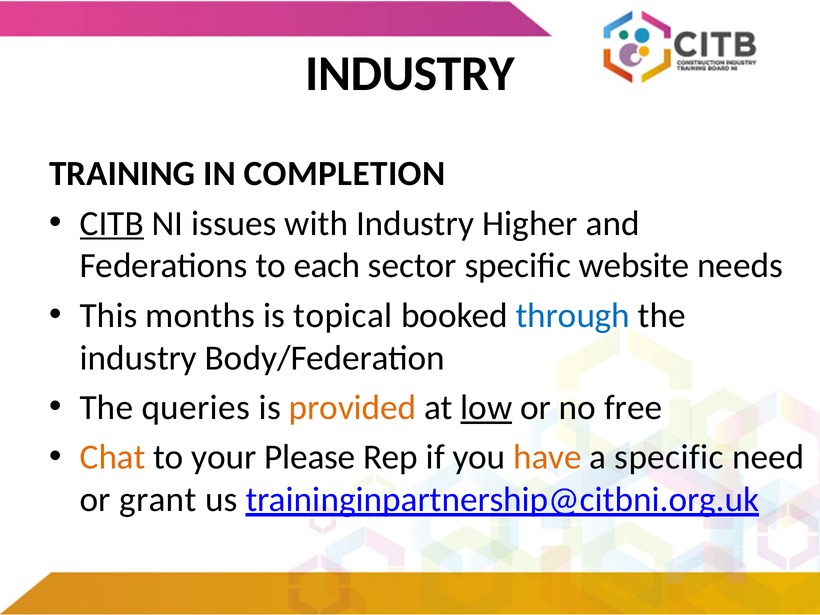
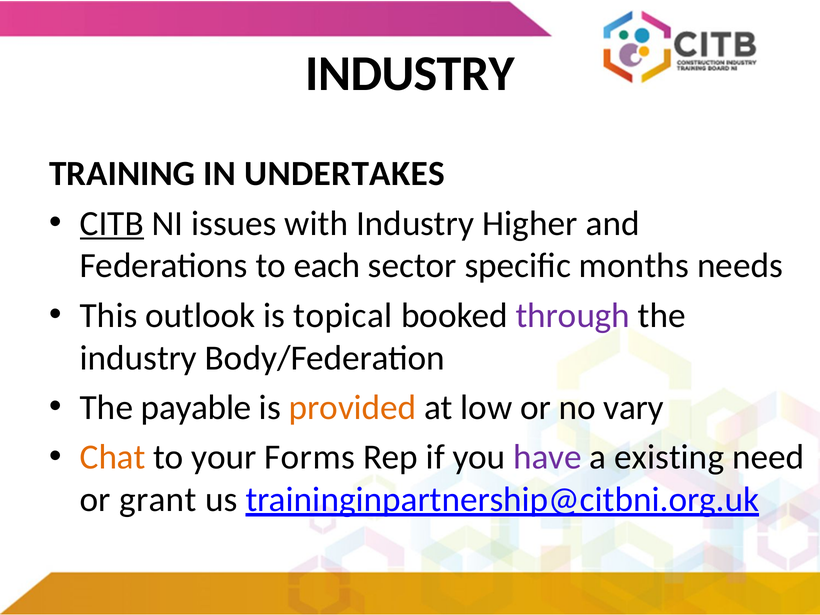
COMPLETION: COMPLETION -> UNDERTAKES (345, 174)
website: website -> months (634, 266)
months: months -> outlook (200, 316)
through colour: blue -> purple (573, 316)
queries: queries -> payable (196, 408)
low underline: present -> none (486, 408)
free: free -> vary (633, 408)
Please: Please -> Forms (310, 457)
have colour: orange -> purple (547, 457)
a specific: specific -> existing (669, 457)
